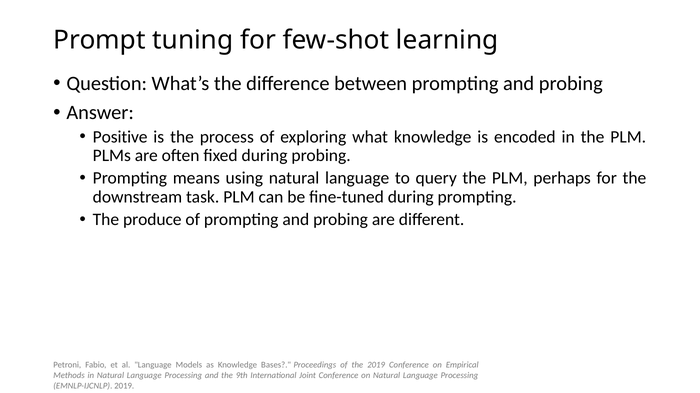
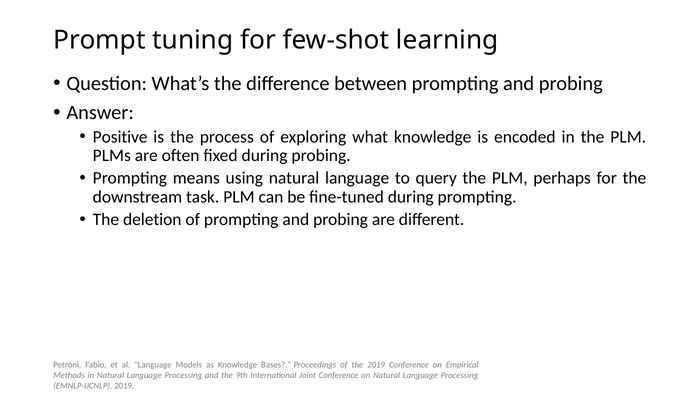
produce: produce -> deletion (152, 220)
